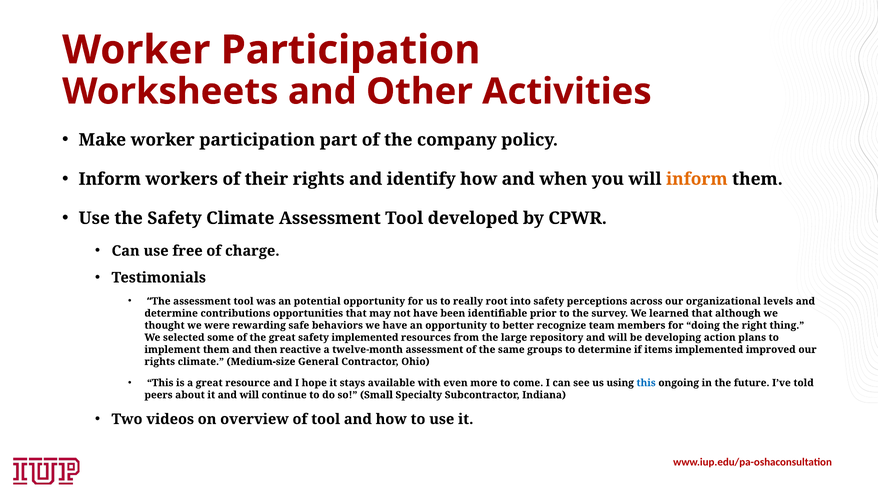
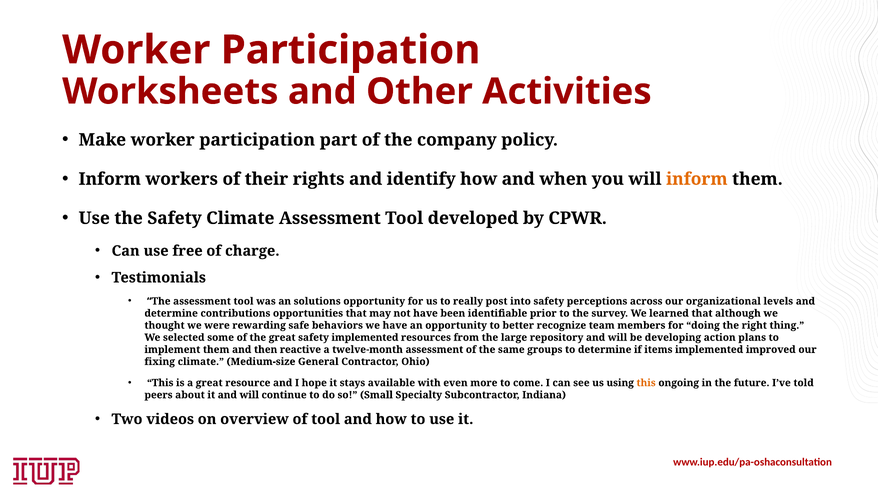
potential: potential -> solutions (317, 301)
root: root -> post (497, 301)
rights: rights -> fixing (160, 362)
this colour: blue -> orange (646, 383)
